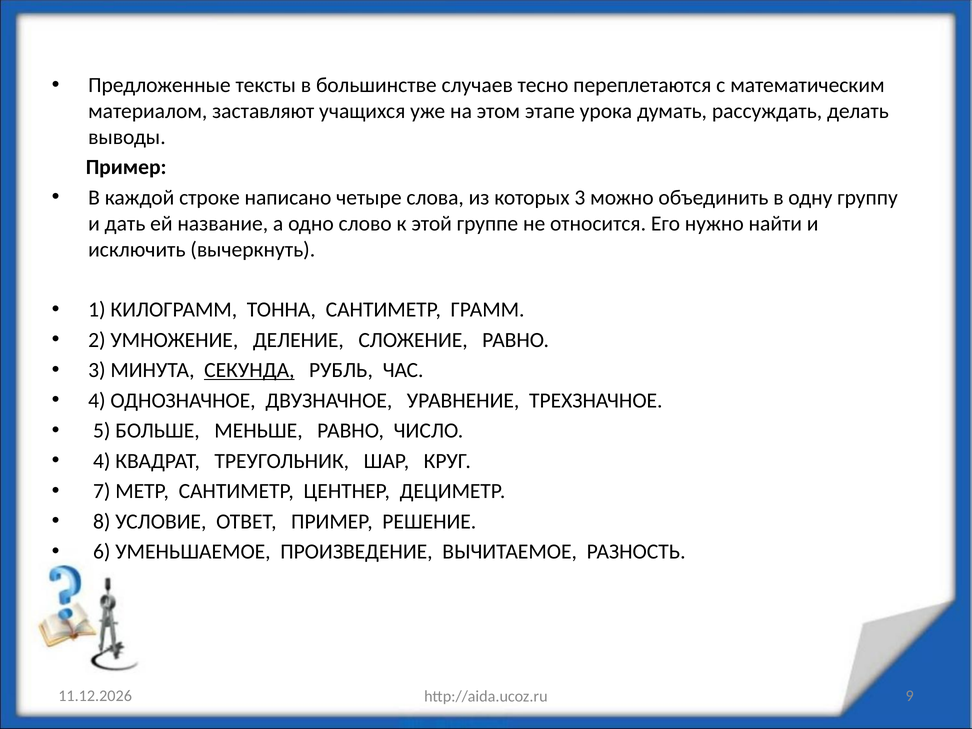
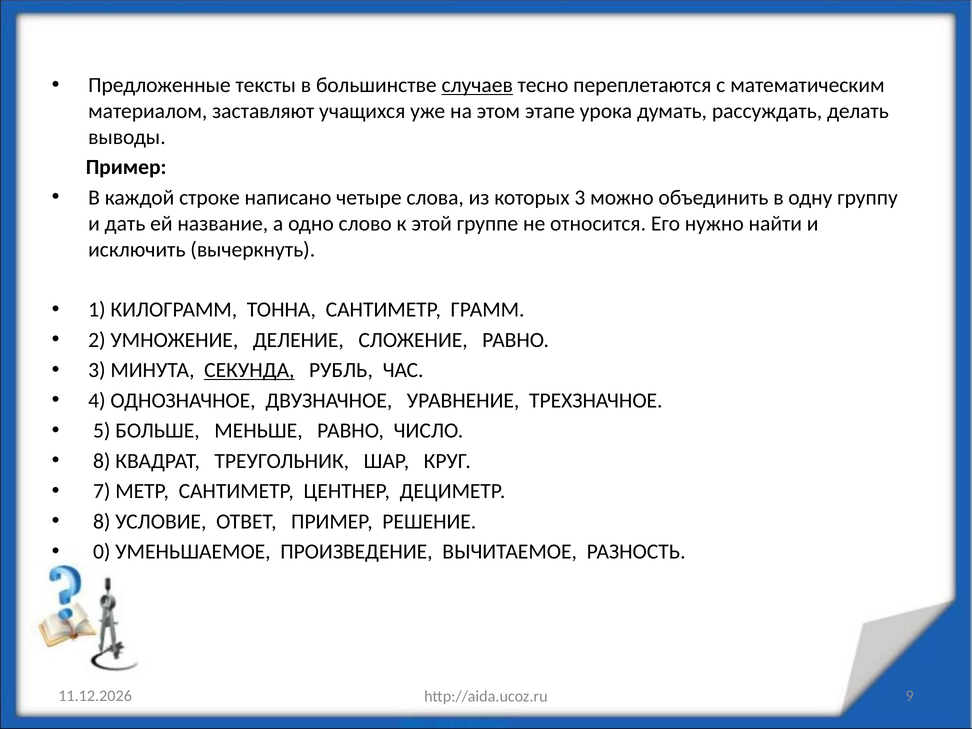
случаев underline: none -> present (477, 85)
4: 4 -> 8 (102, 461)
6: 6 -> 0 (102, 552)
